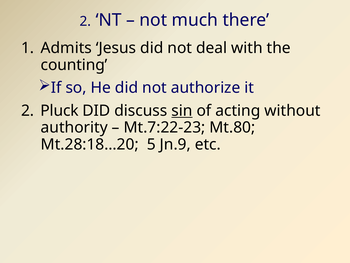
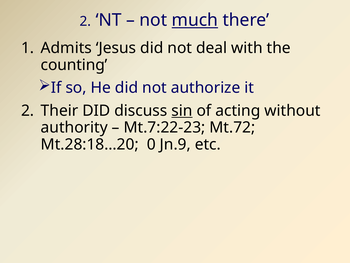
much underline: none -> present (195, 20)
Pluck: Pluck -> Their (59, 110)
Mt.80: Mt.80 -> Mt.72 (232, 127)
5: 5 -> 0 (151, 144)
